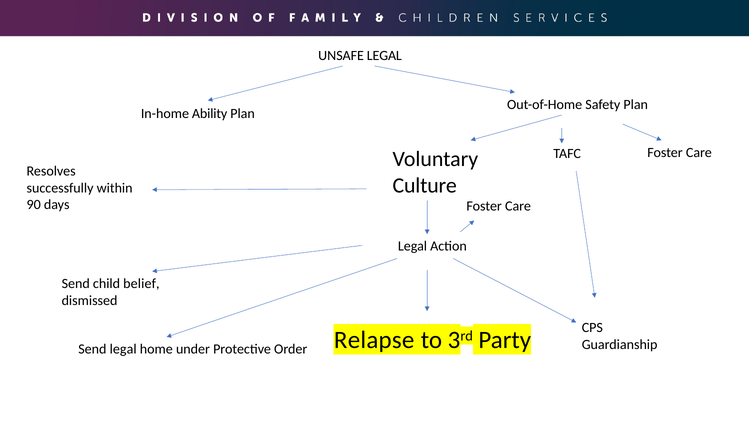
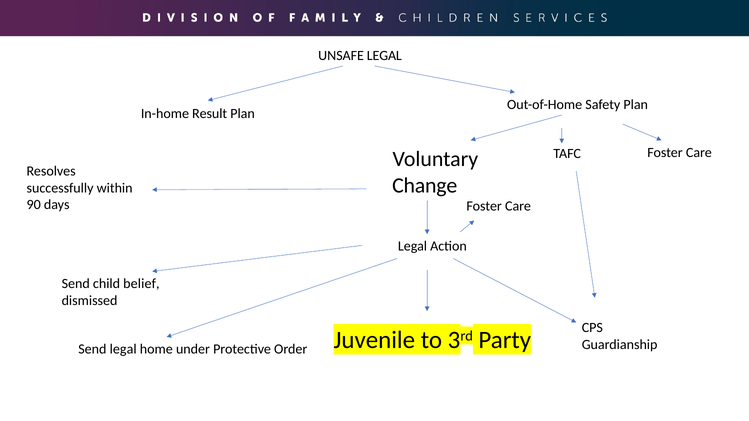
Ability: Ability -> Result (210, 114)
Culture: Culture -> Change (425, 186)
Relapse: Relapse -> Juvenile (374, 340)
